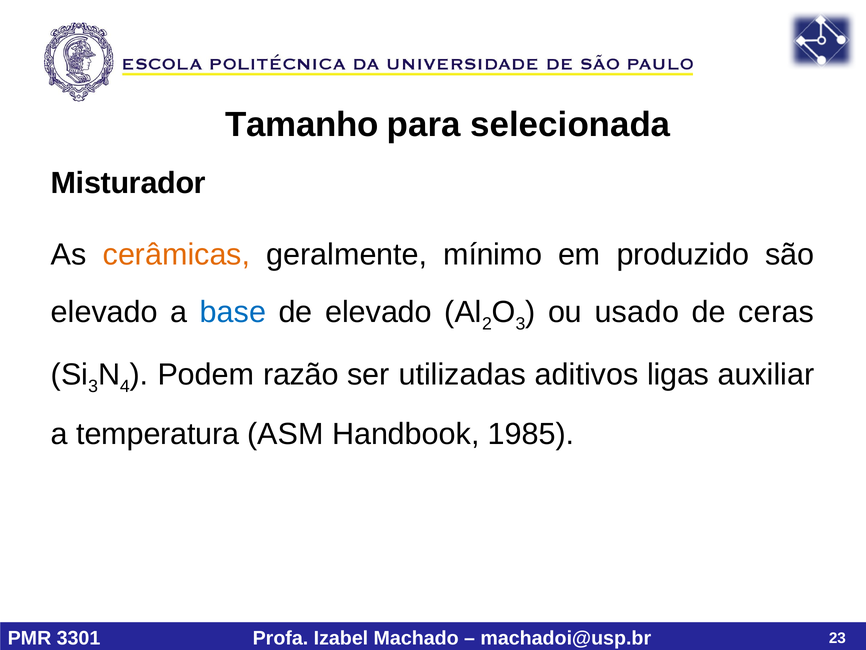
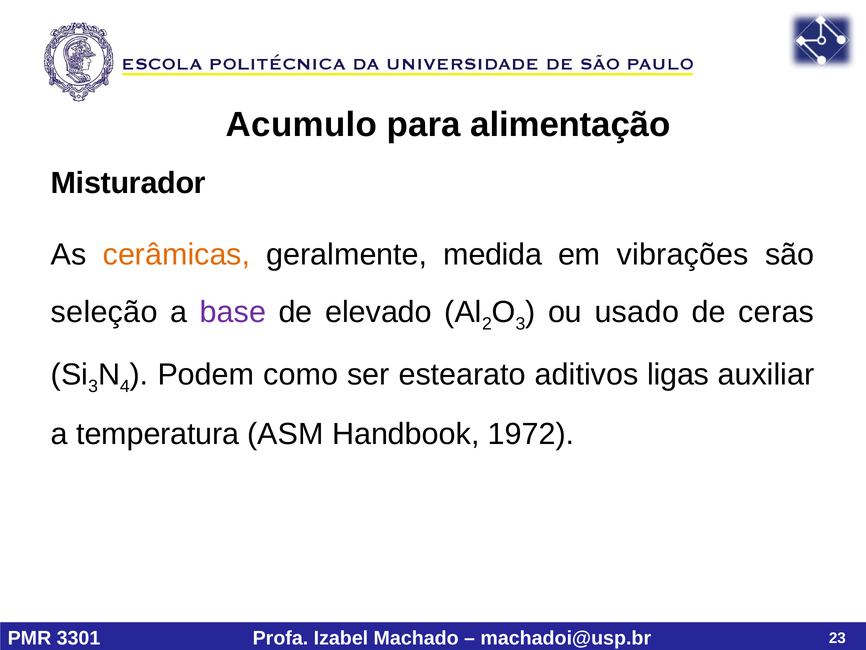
Tamanho: Tamanho -> Acumulo (301, 125)
selecionada: selecionada -> alimentação (570, 125)
mínimo: mínimo -> medida (493, 254)
produzido: produzido -> vibrações (683, 254)
elevado: elevado -> seleção (104, 312)
base colour: blue -> purple (233, 312)
razão: razão -> como (301, 374)
utilizadas: utilizadas -> estearato (462, 374)
1985: 1985 -> 1972 (531, 434)
